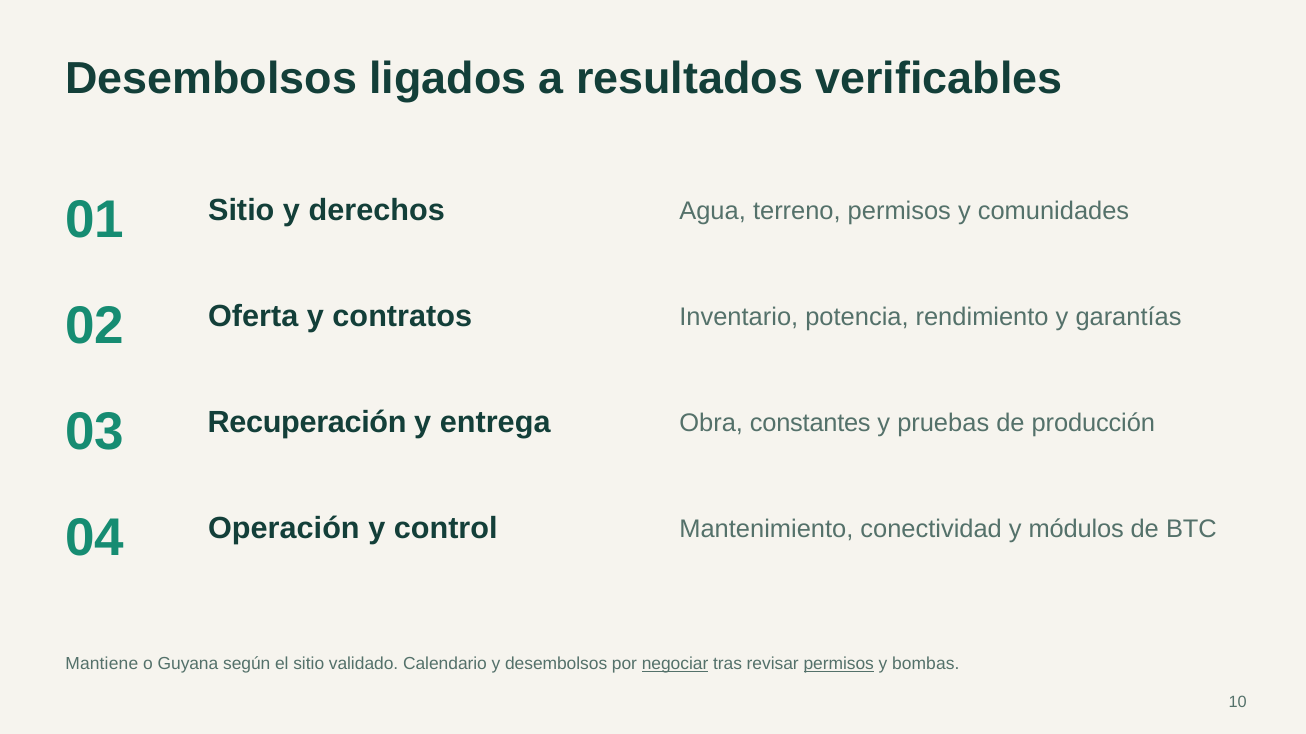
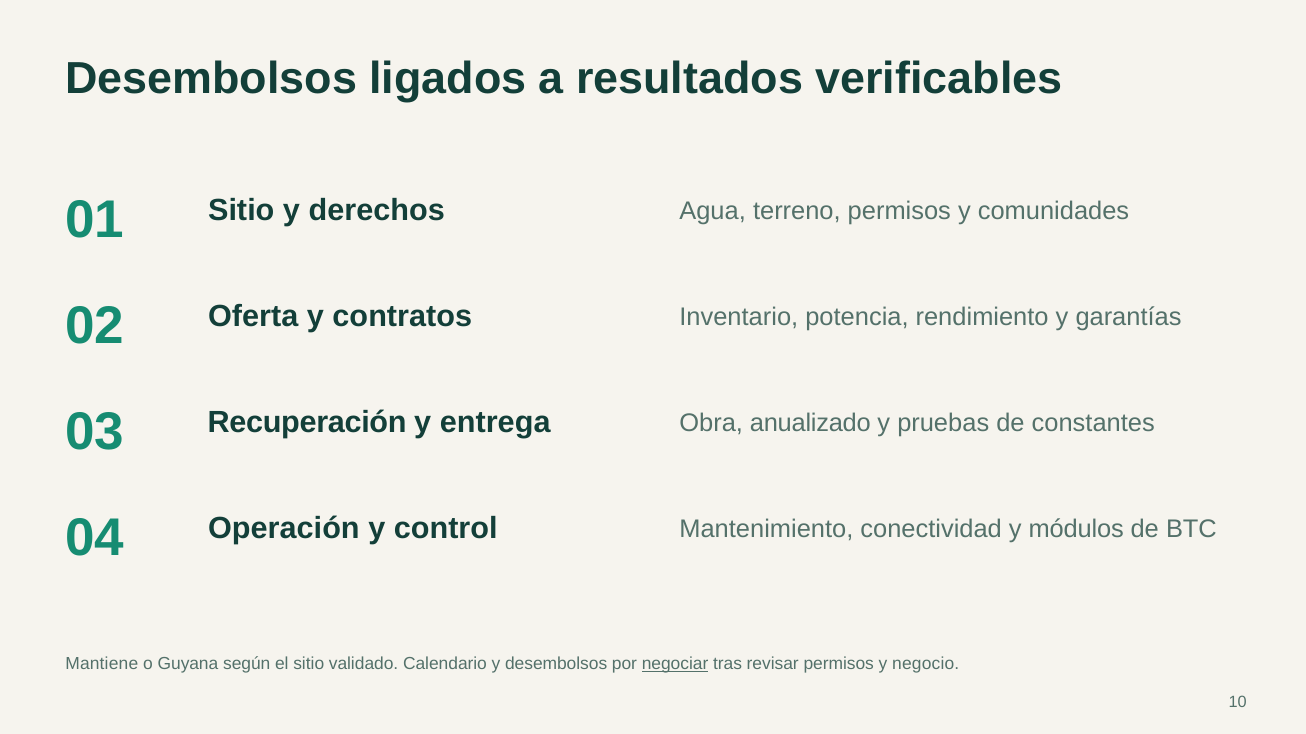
constantes: constantes -> anualizado (810, 423)
producción: producción -> constantes (1093, 423)
permisos underline: present -> none (839, 665)
bombas: bombas -> negocio (926, 665)
